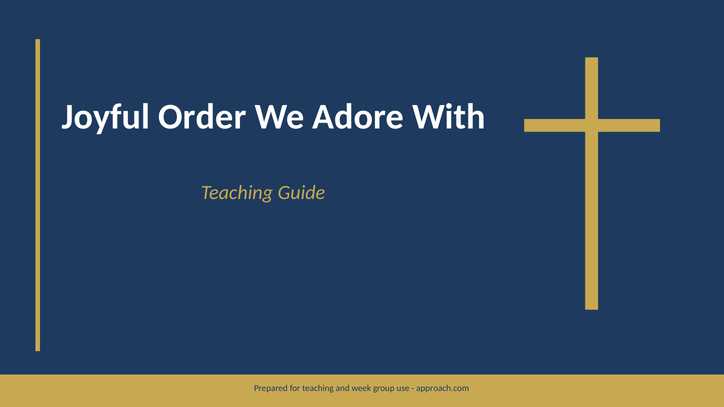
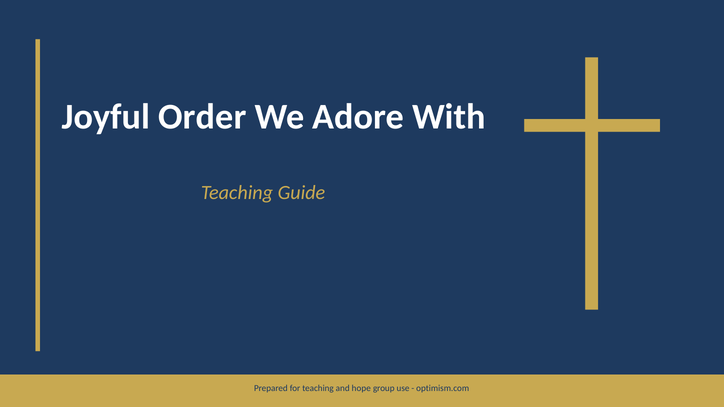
week: week -> hope (361, 388)
approach.com: approach.com -> optimism.com (443, 388)
